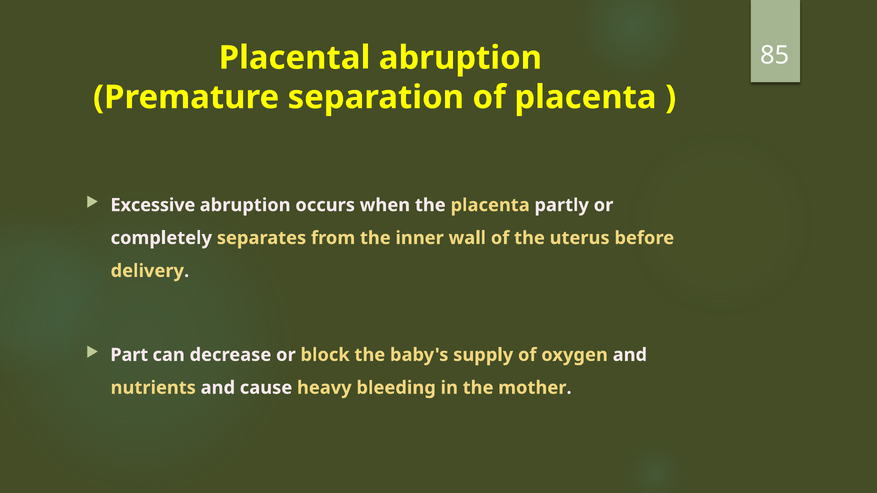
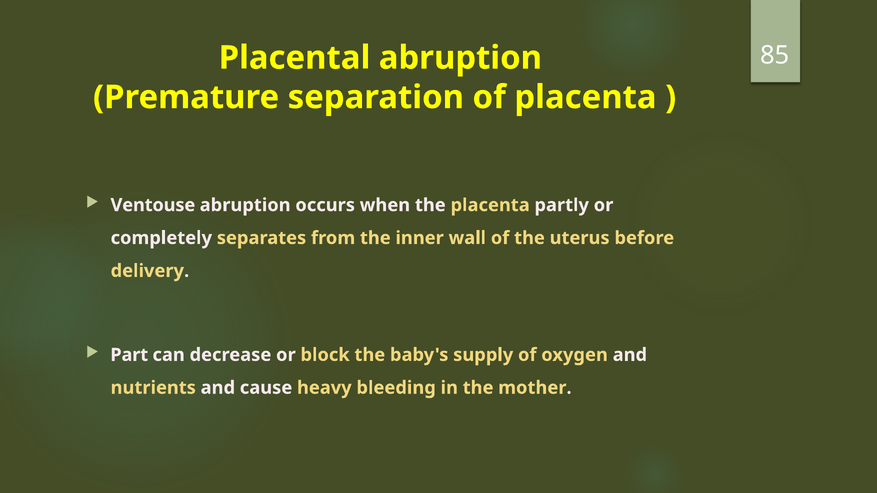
Excessive: Excessive -> Ventouse (153, 205)
